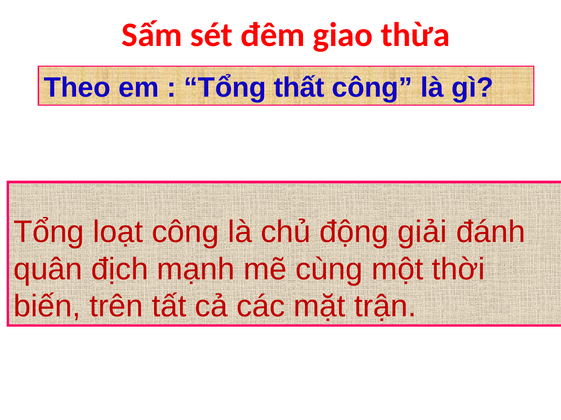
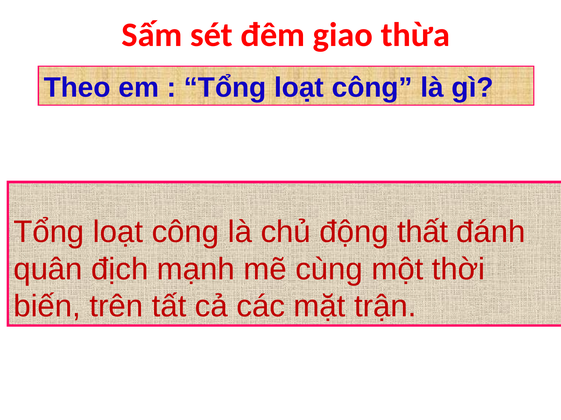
thất: thất -> loạt (299, 88)
giải: giải -> thất (423, 232)
